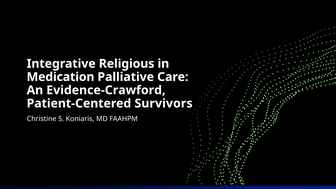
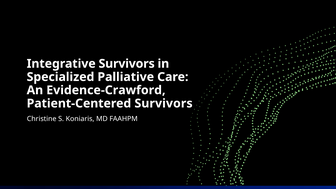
Integrative Religious: Religious -> Survivors (127, 64)
Medication: Medication -> Specialized (60, 77)
